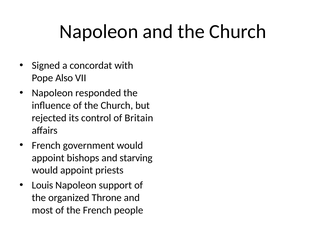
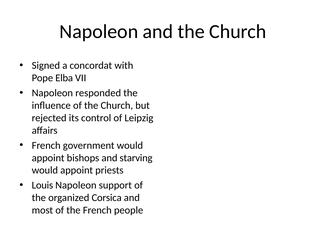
Also: Also -> Elba (64, 78)
Britain: Britain -> Leipzig (139, 118)
Throne: Throne -> Corsica (107, 198)
